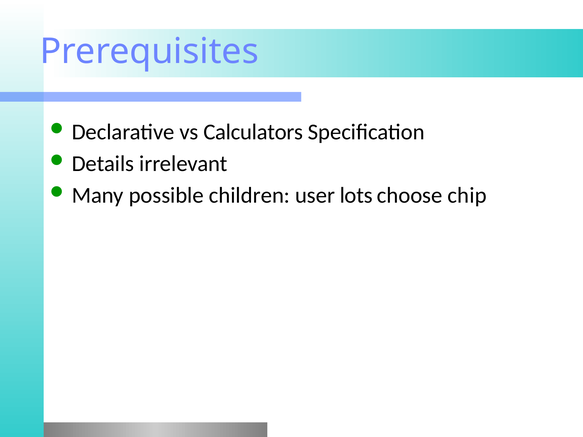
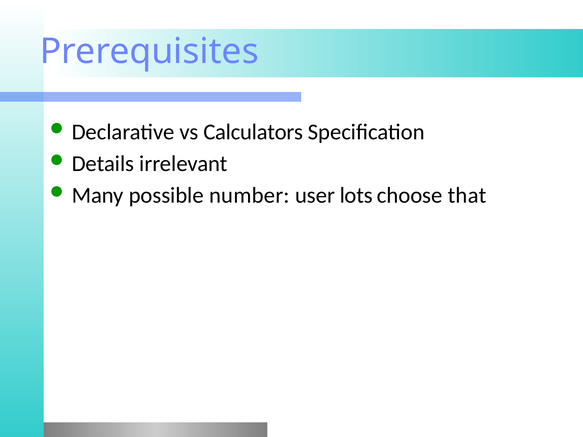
children: children -> number (249, 196)
chip: chip -> that (467, 196)
